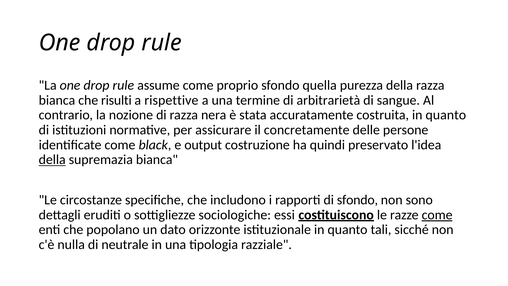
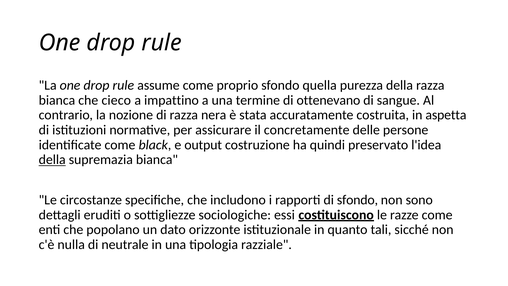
risulti: risulti -> cieco (116, 100)
rispettive: rispettive -> impattino (171, 100)
arbitrarietà: arbitrarietà -> ottenevano (328, 100)
costruita in quanto: quanto -> aspetta (446, 115)
come underline: present -> none (437, 215)
